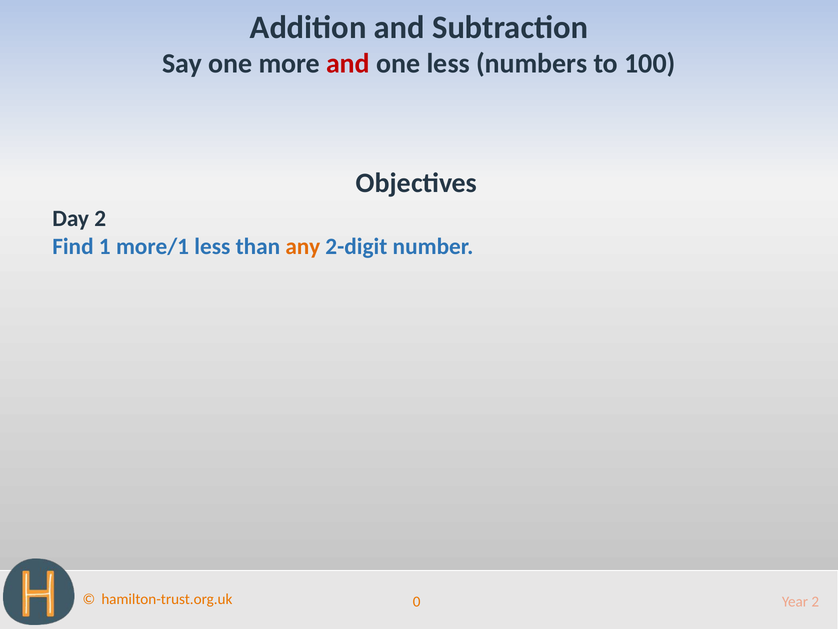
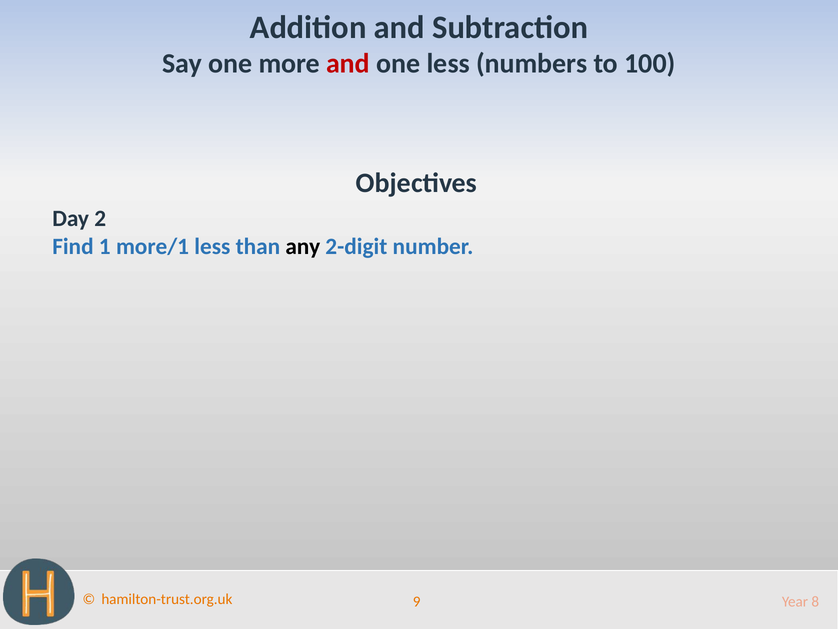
any colour: orange -> black (303, 246)
0: 0 -> 9 (417, 601)
Year 2: 2 -> 8 (815, 601)
